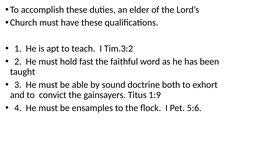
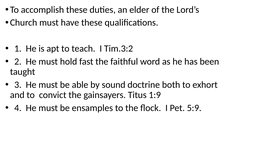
5:6: 5:6 -> 5:9 (194, 107)
